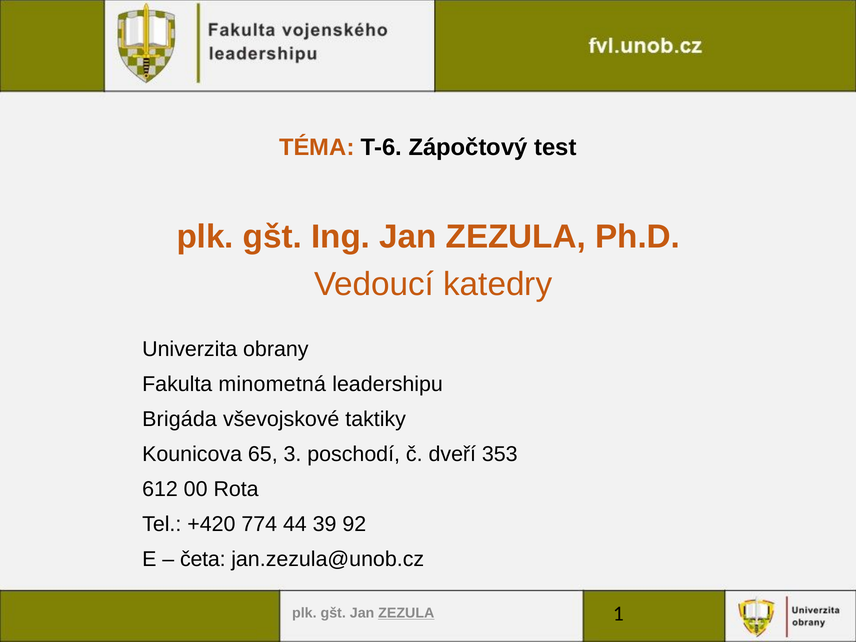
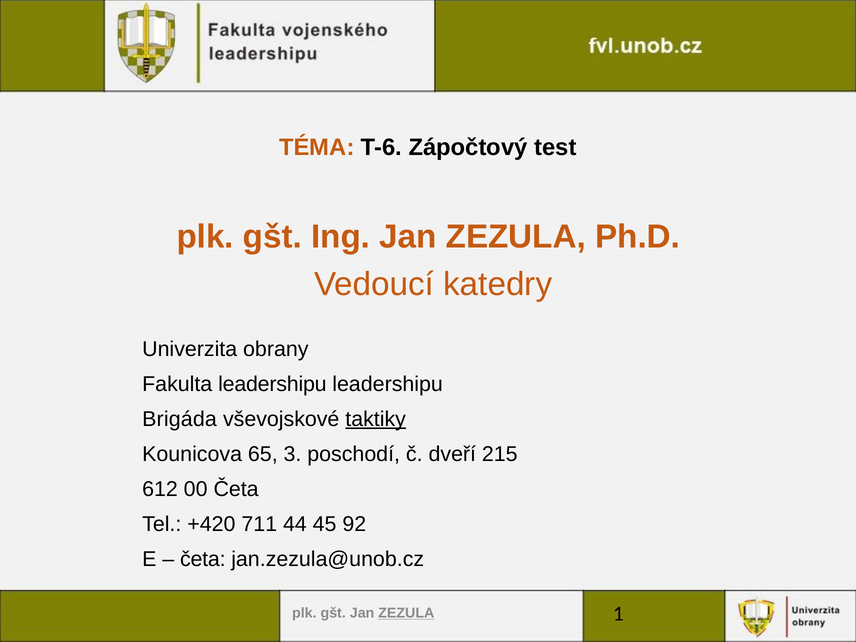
Fakulta minometná: minometná -> leadershipu (272, 384)
taktiky underline: none -> present (376, 419)
353: 353 -> 215 (500, 454)
00 Rota: Rota -> Četa (236, 489)
774: 774 -> 711 (259, 524)
39: 39 -> 45 (325, 524)
